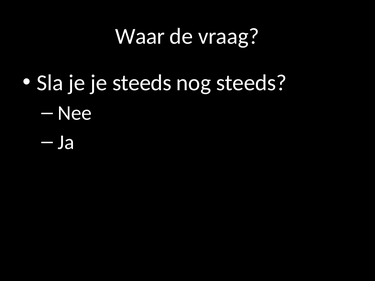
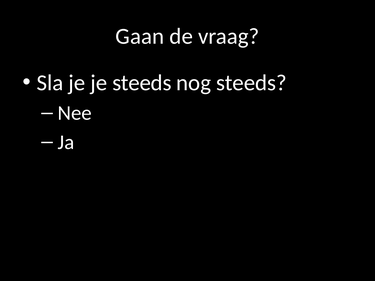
Waar: Waar -> Gaan (140, 36)
